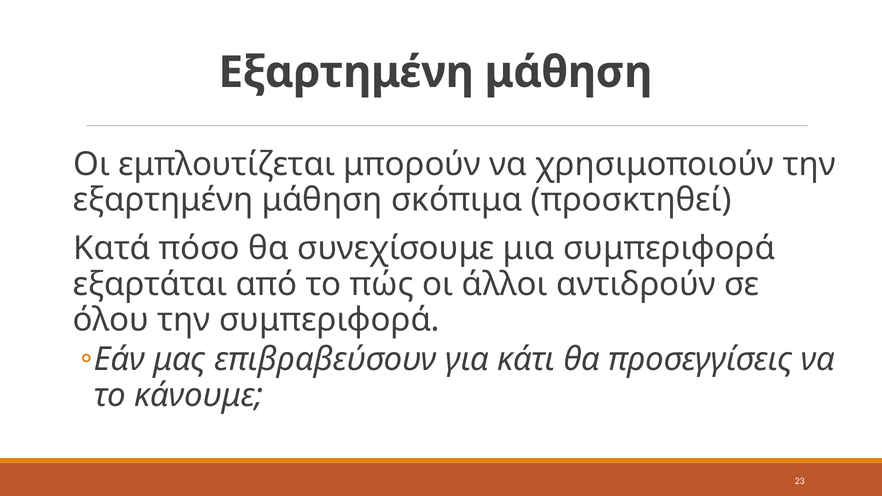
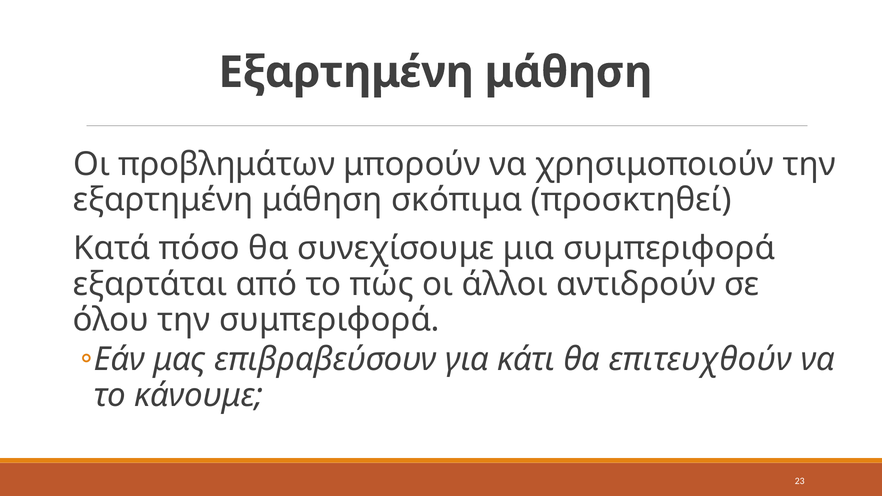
εμπλουτίζεται: εμπλουτίζεται -> προβλημάτων (227, 164)
προσεγγίσεις: προσεγγίσεις -> επιτευχθούν (700, 360)
